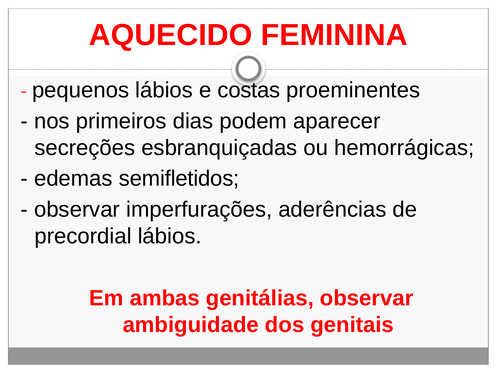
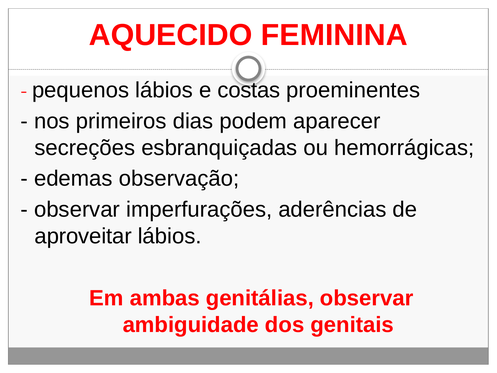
semifletidos: semifletidos -> observação (179, 179)
precordial: precordial -> aproveitar (83, 236)
